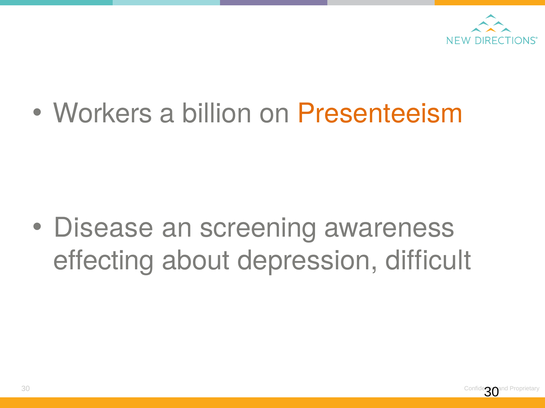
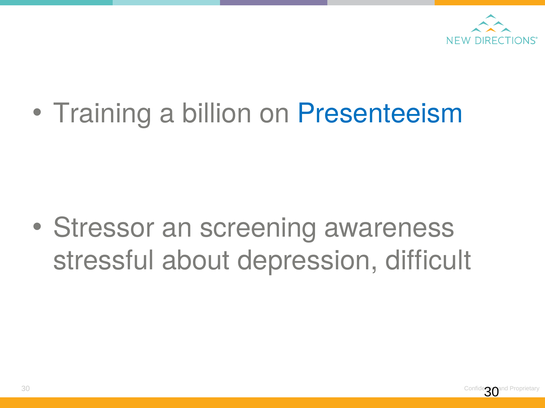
Workers: Workers -> Training (102, 114)
Presenteeism colour: orange -> blue (380, 114)
Disease: Disease -> Stressor (104, 228)
effecting: effecting -> stressful (104, 261)
